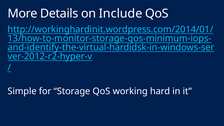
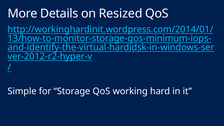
Include: Include -> Resized (121, 14)
